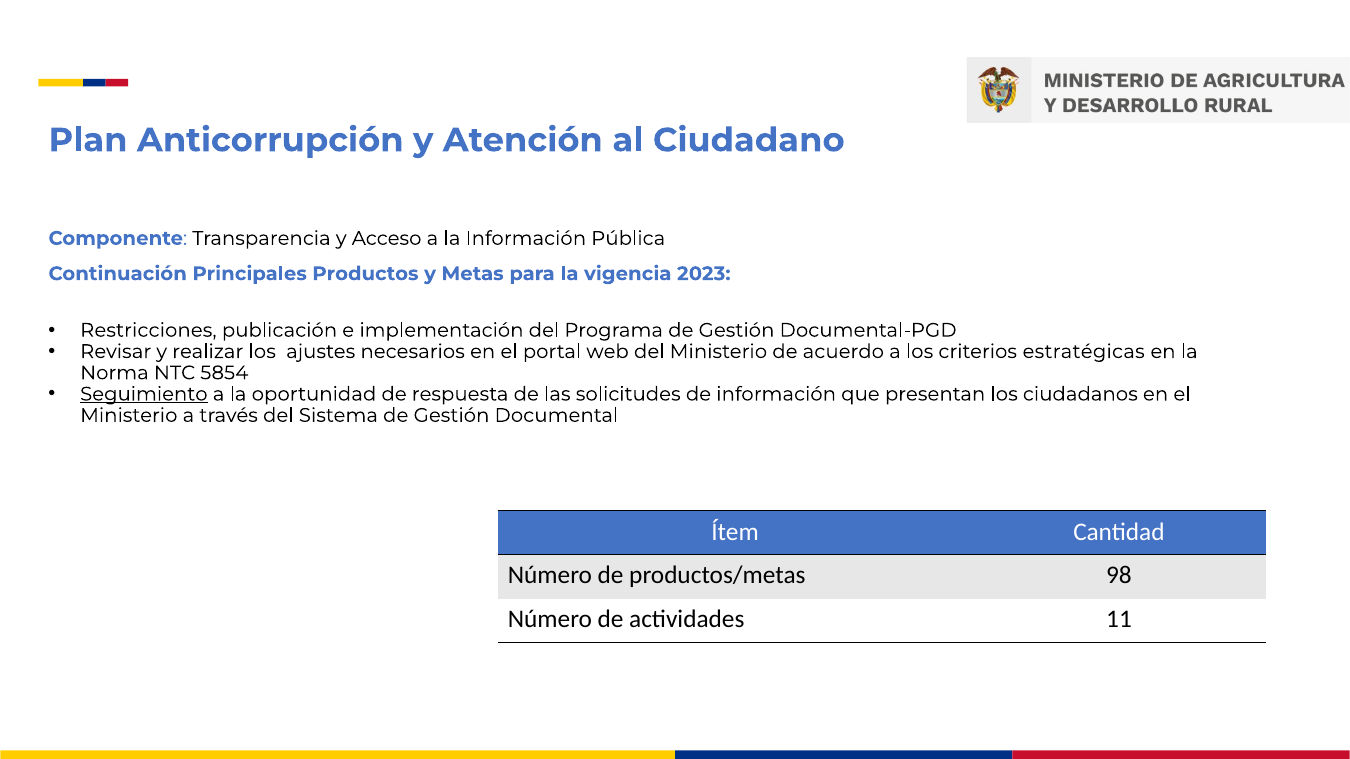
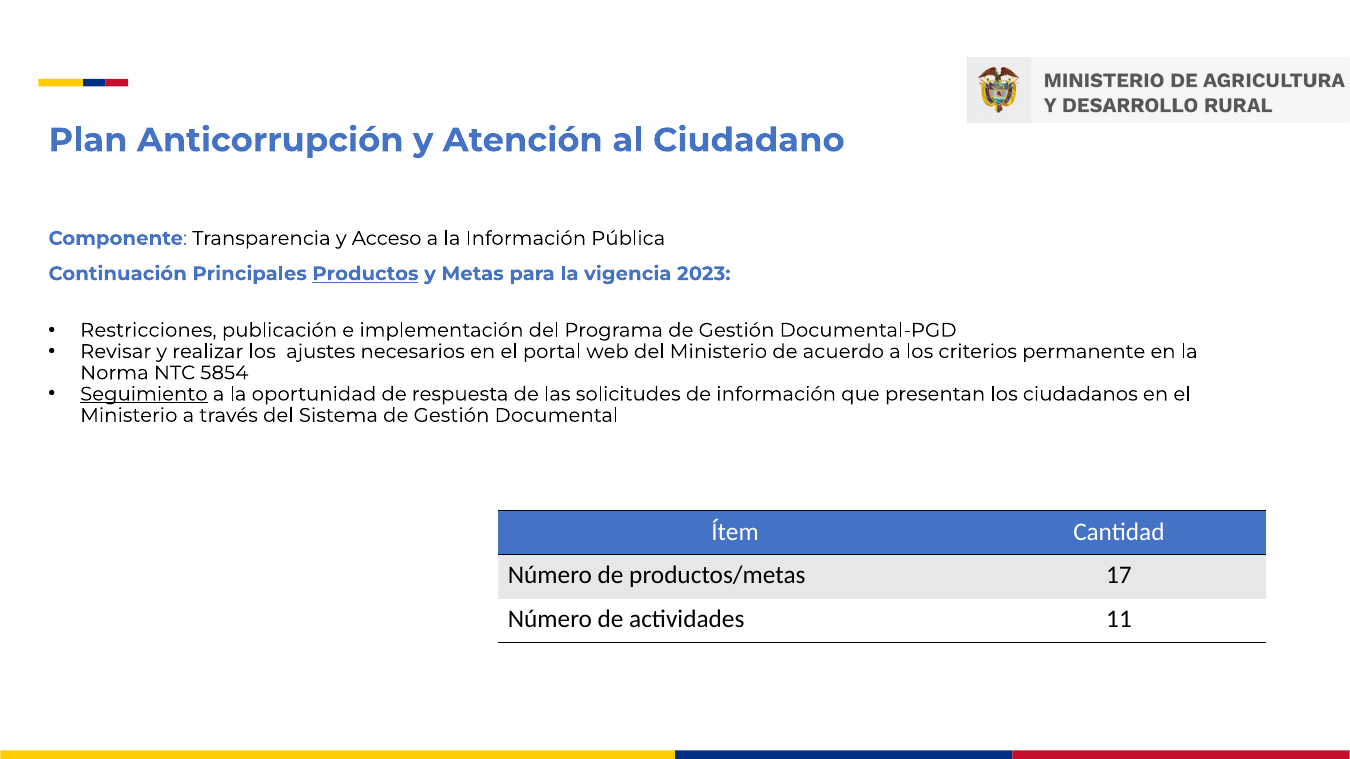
Productos underline: none -> present (365, 274)
estratégicas: estratégicas -> permanente (1084, 352)
98: 98 -> 17 (1119, 576)
